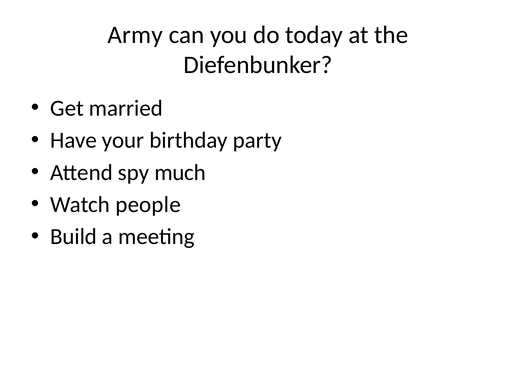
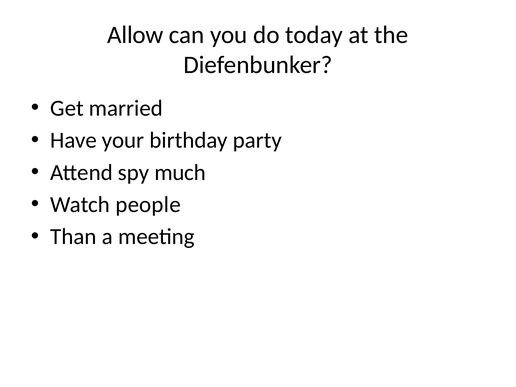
Army: Army -> Allow (135, 35)
Build: Build -> Than (74, 237)
